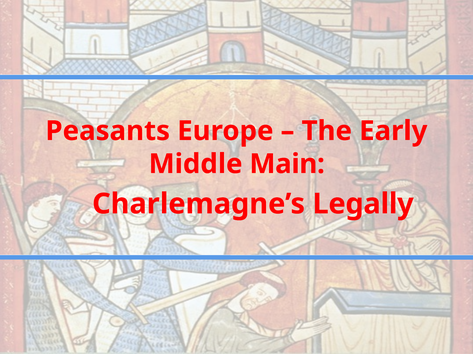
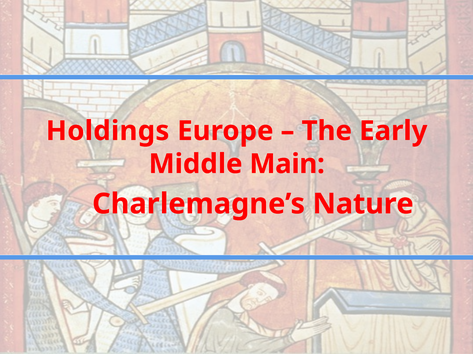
Peasants: Peasants -> Holdings (108, 131)
Legally: Legally -> Nature (363, 204)
